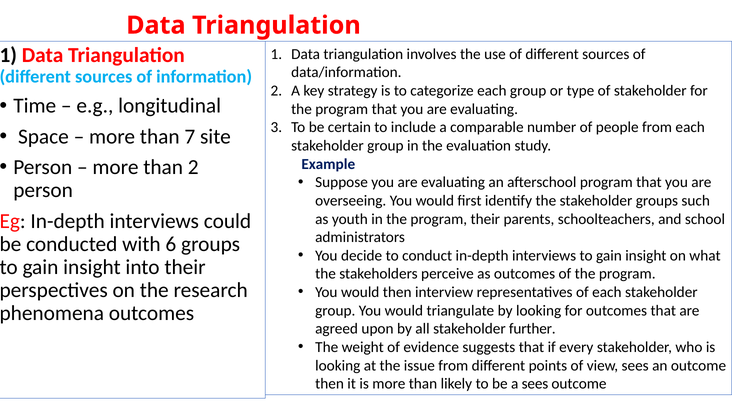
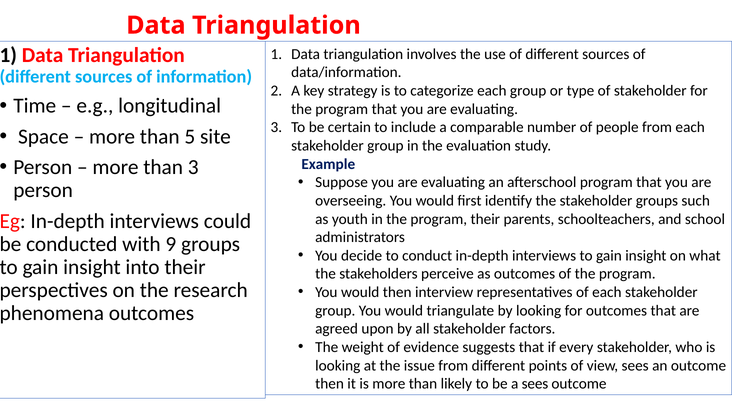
7: 7 -> 5 (190, 136)
than 2: 2 -> 3 (193, 167)
6: 6 -> 9 (171, 244)
further: further -> factors (532, 329)
